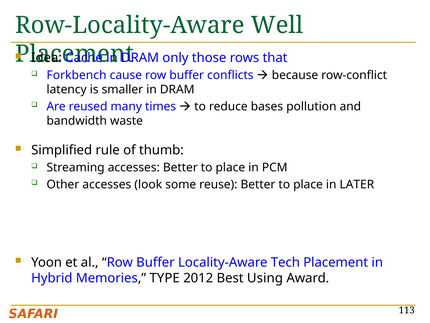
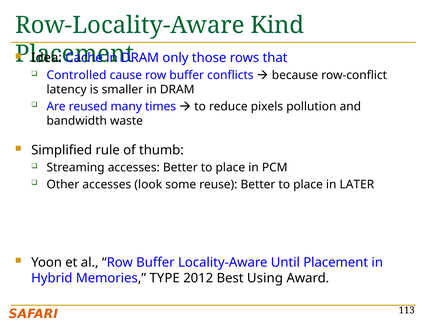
Well: Well -> Kind (277, 25)
Forkbench: Forkbench -> Controlled (77, 75)
bases: bases -> pixels (267, 106)
Tech: Tech -> Until (285, 262)
